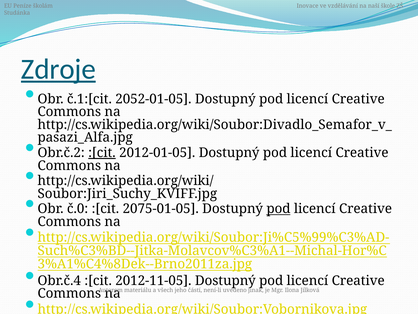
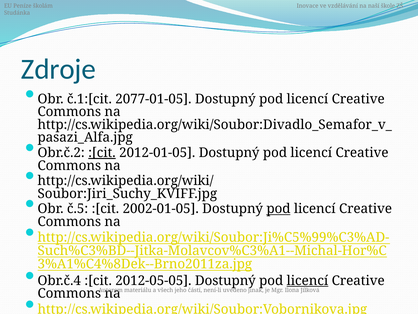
Zdroje underline: present -> none (58, 69)
2052-01-05: 2052-01-05 -> 2077-01-05 (153, 99)
č.0: č.0 -> č.5 (78, 209)
2075-01-05: 2075-01-05 -> 2002-01-05 (161, 209)
2012-11-05: 2012-11-05 -> 2012-05-05 (153, 280)
licencí underline: none -> present (307, 280)
